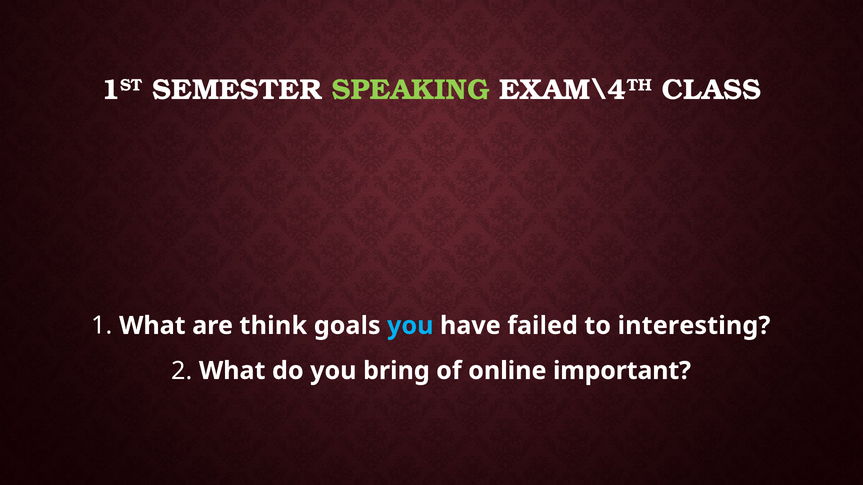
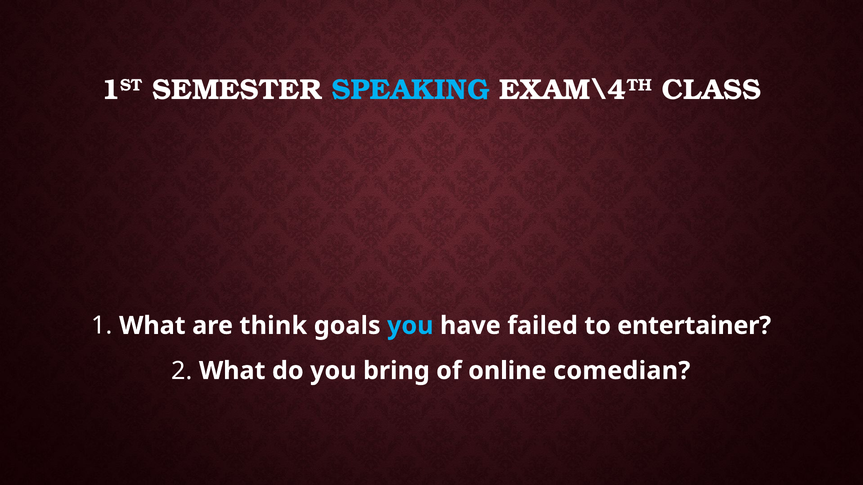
SPEAKING colour: light green -> light blue (411, 90)
interesting: interesting -> entertainer (694, 326)
important: important -> comedian (622, 371)
